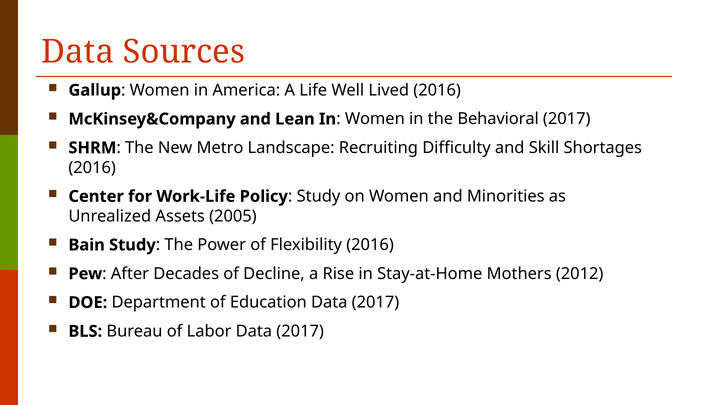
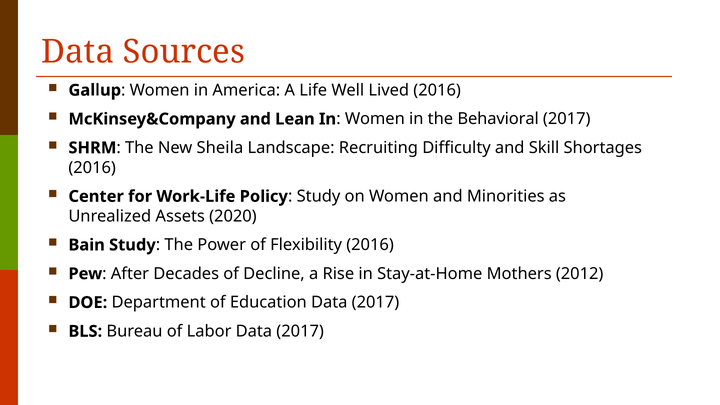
Metro: Metro -> Sheila (220, 148)
2005: 2005 -> 2020 (233, 216)
